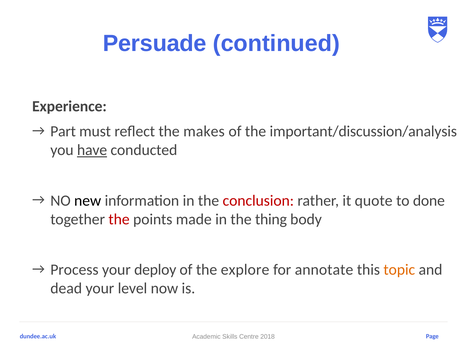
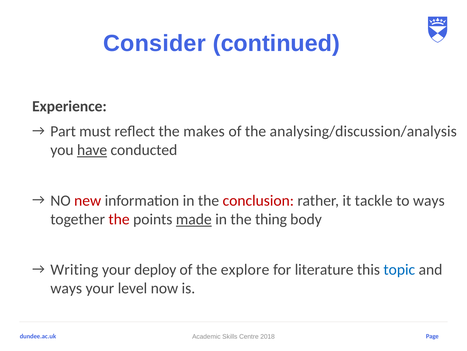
Persuade: Persuade -> Consider (154, 43)
important/discussion/analysis: important/discussion/analysis -> analysing/discussion/analysis (363, 131)
new colour: black -> red (88, 200)
quote: quote -> tackle (374, 200)
to done: done -> ways (429, 200)
made underline: none -> present (194, 219)
Process: Process -> Writing (74, 269)
annotate: annotate -> literature (324, 269)
topic colour: orange -> blue (399, 269)
dead: dead -> ways (66, 288)
